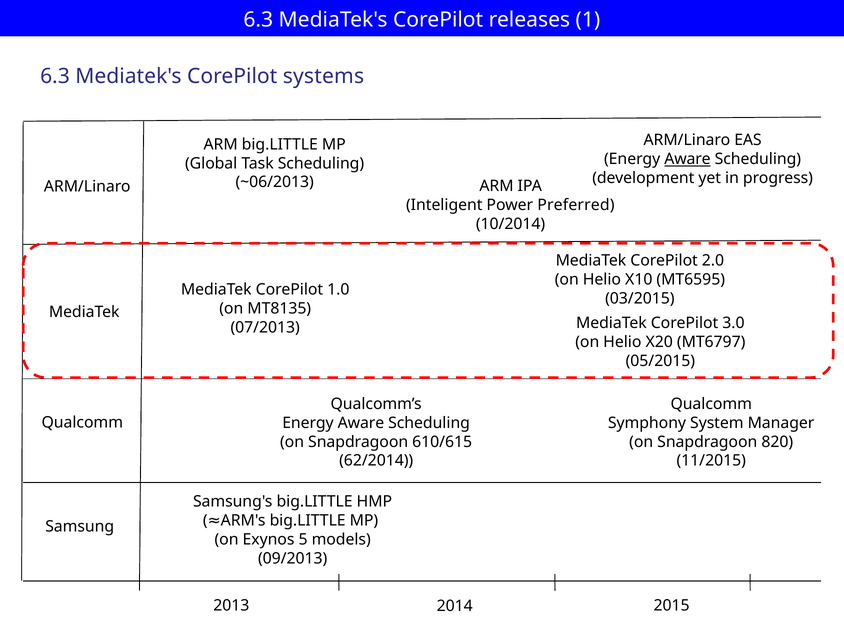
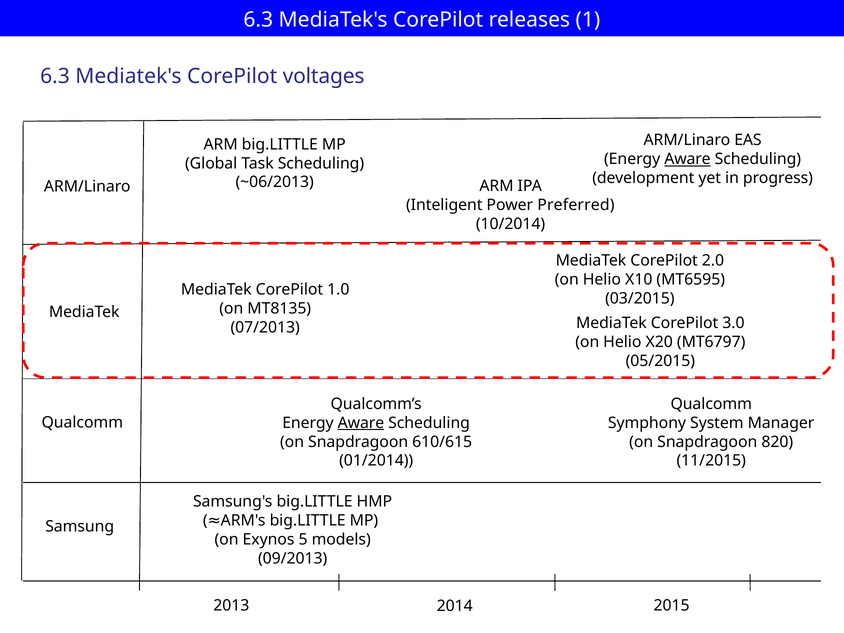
systems: systems -> voltages (324, 76)
Aware underline: none -> present (361, 423)
62/2014: 62/2014 -> 01/2014 (376, 461)
